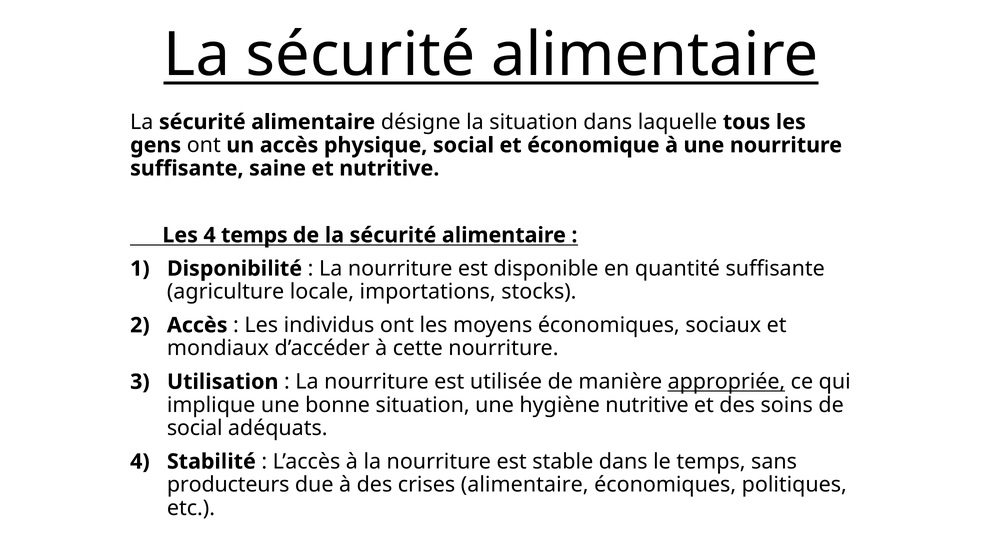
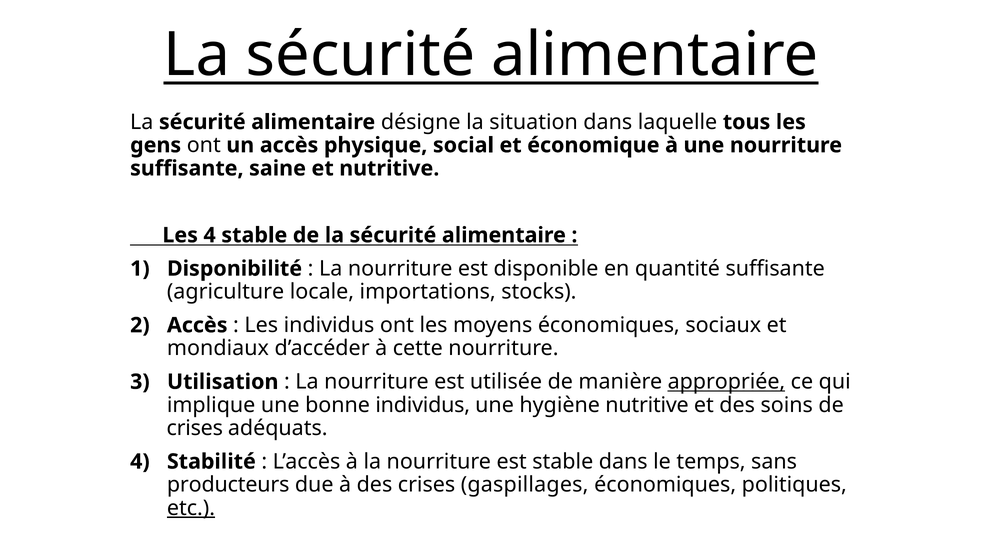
4 temps: temps -> stable (254, 235)
bonne situation: situation -> individus (423, 405)
social: social -> crises (195, 428)
crises alimentaire: alimentaire -> gaspillages (525, 485)
etc underline: none -> present (191, 508)
